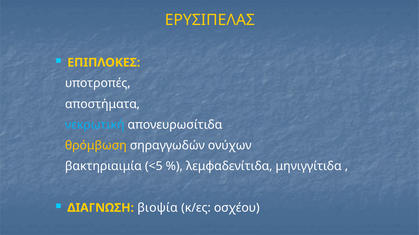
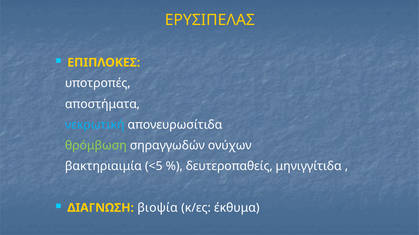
θρόμβωση colour: yellow -> light green (96, 146)
λεμφαδενίτιδα: λεμφαδενίτιδα -> δευτεροπαθείς (229, 167)
οσχέου: οσχέου -> έκθυμα (237, 208)
